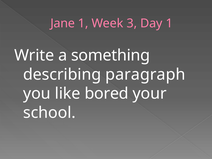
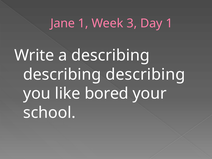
a something: something -> describing (110, 55)
paragraph: paragraph -> describing (145, 74)
